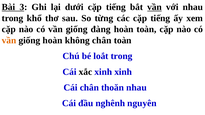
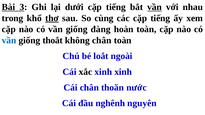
thơ underline: none -> present (52, 18)
từng: từng -> cùng (104, 18)
vần colour: orange -> blue (9, 41)
giống hoàn: hoàn -> thoắt (53, 41)
loắt trong: trong -> ngoài (122, 56)
thoăn nhau: nhau -> nước (137, 88)
